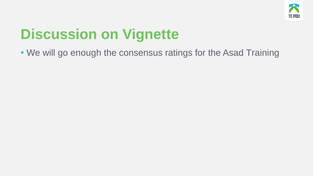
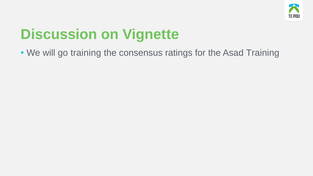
go enough: enough -> training (86, 53)
